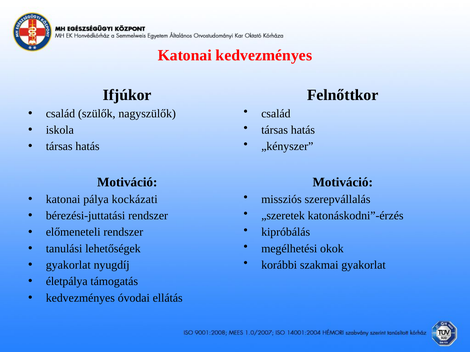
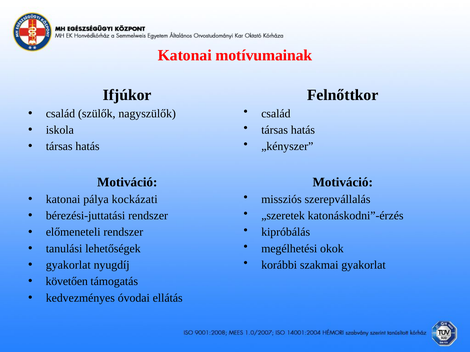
Katonai kedvezményes: kedvezményes -> motívumainak (264, 55)
életpálya: életpálya -> követően (67, 282)
